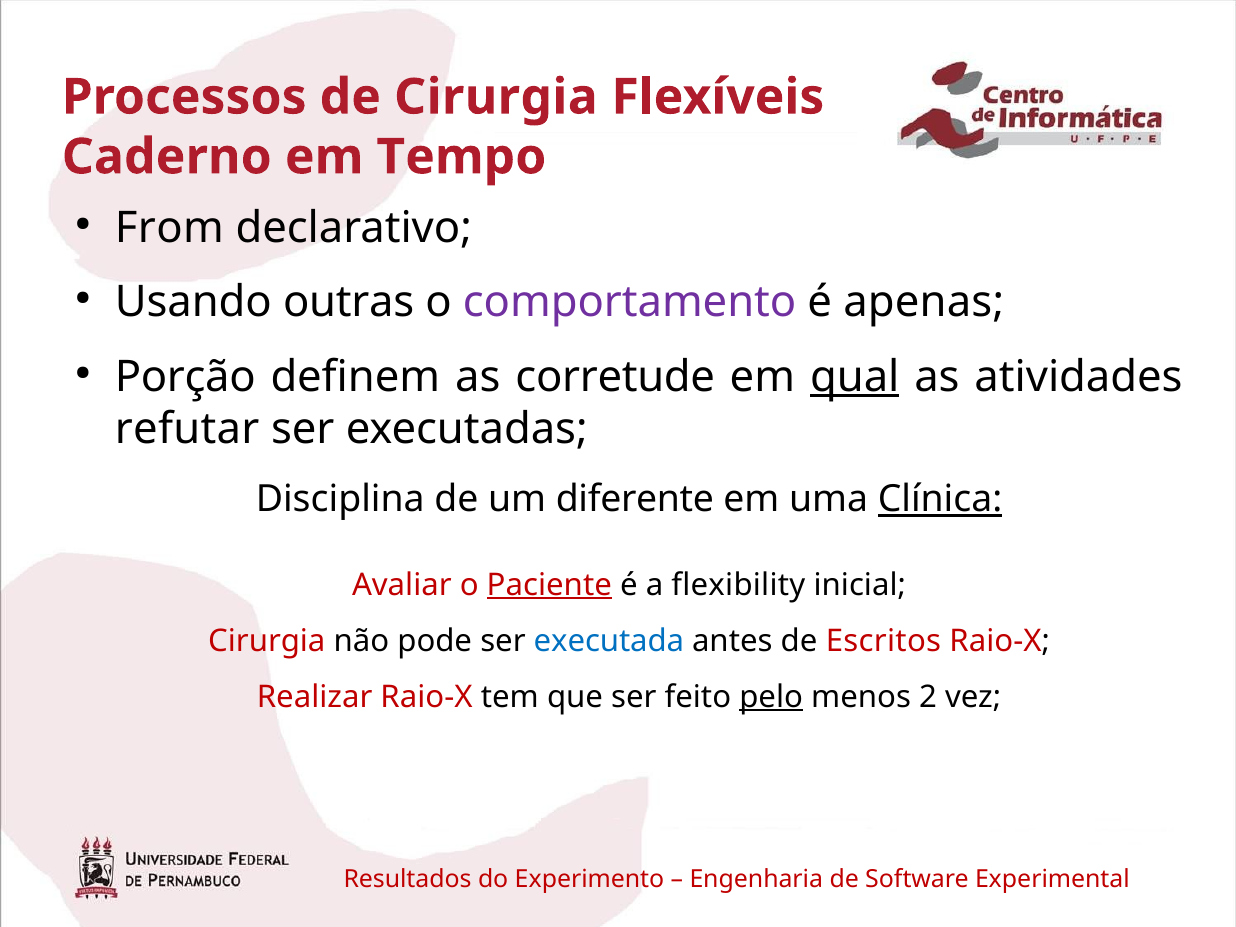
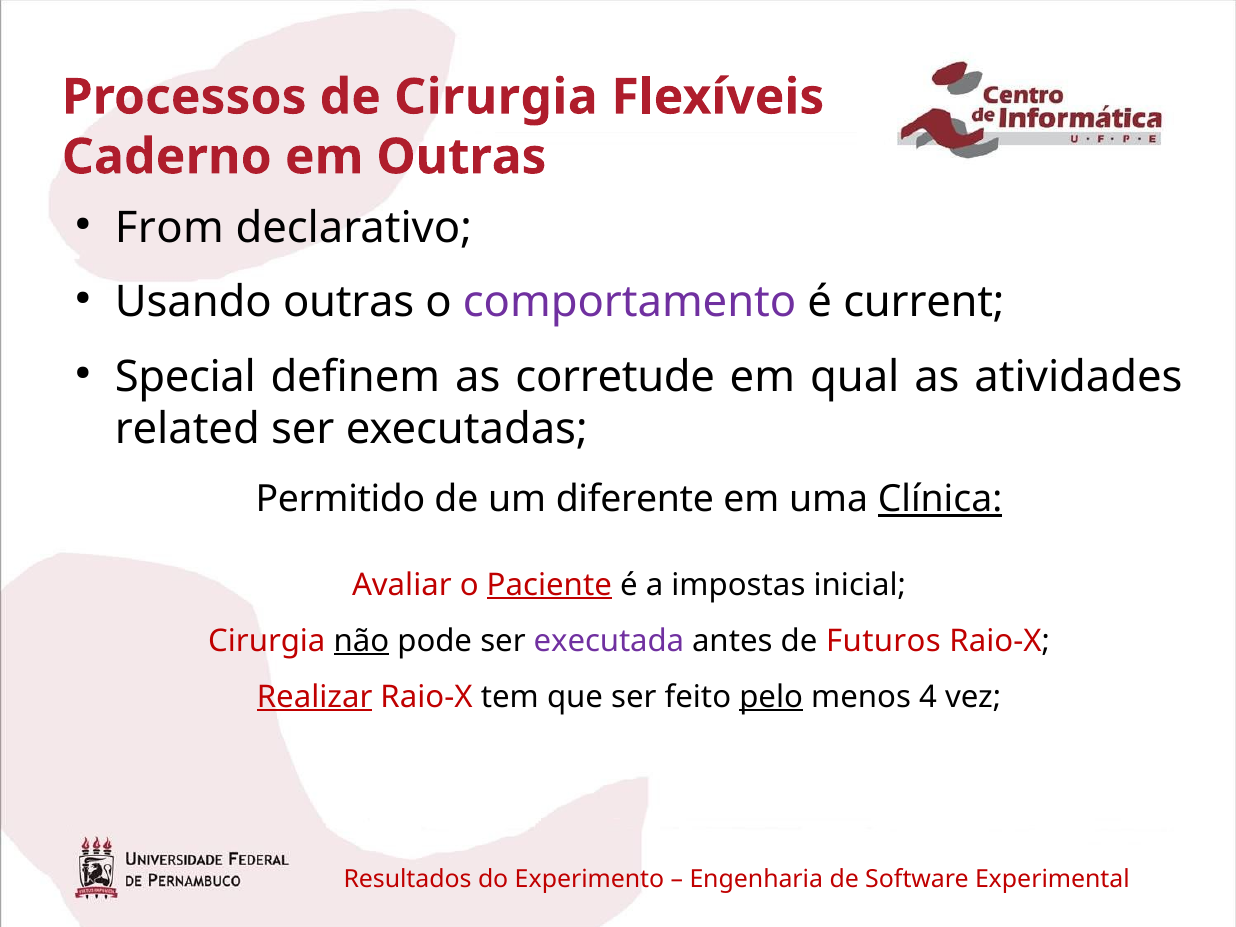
em Tempo: Tempo -> Outras (461, 157)
apenas: apenas -> current (924, 302)
Porção: Porção -> Special (185, 377)
qual underline: present -> none (855, 377)
refutar: refutar -> related (187, 429)
Disciplina: Disciplina -> Permitido (340, 499)
flexibility: flexibility -> impostas (738, 585)
não underline: none -> present (361, 641)
executada colour: blue -> purple (609, 641)
Escritos: Escritos -> Futuros (883, 641)
Realizar underline: none -> present (315, 697)
2: 2 -> 4 (928, 697)
